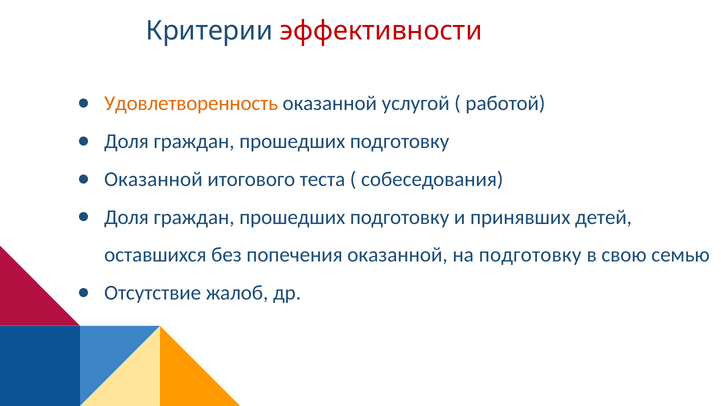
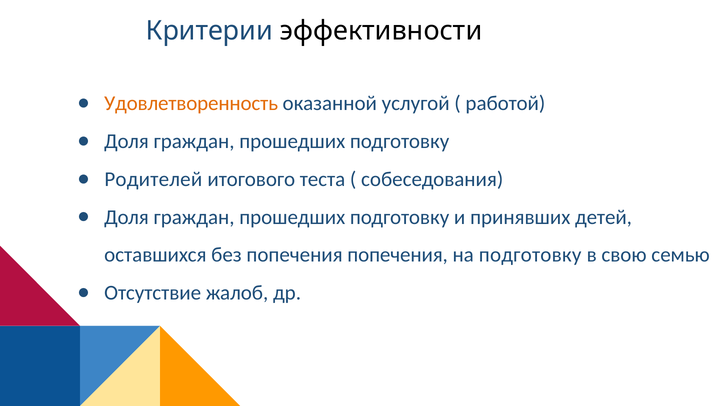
эффективности colour: red -> black (381, 31)
Оказанной: Оказанной -> Родителей (153, 179)
попечения оказанной: оказанной -> попечения (398, 255)
